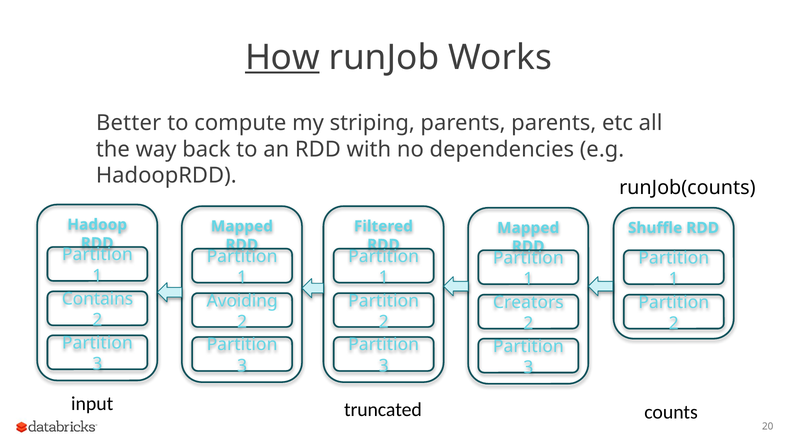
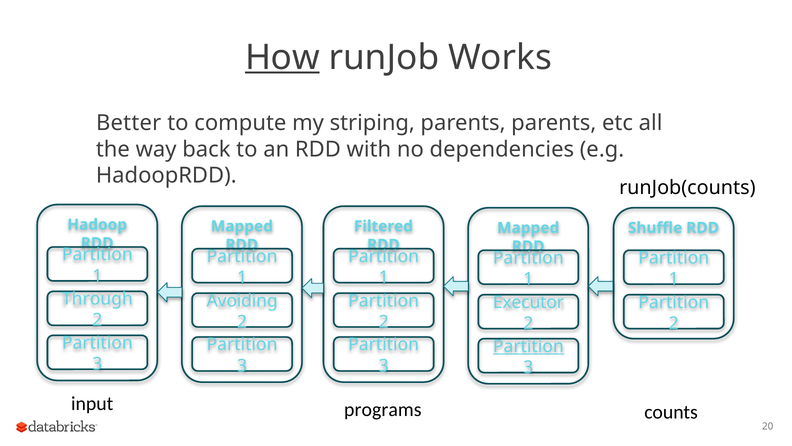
Contains: Contains -> Through (97, 299)
Creators: Creators -> Executor (528, 302)
Partition underline: none -> present (528, 346)
truncated: truncated -> programs (383, 409)
